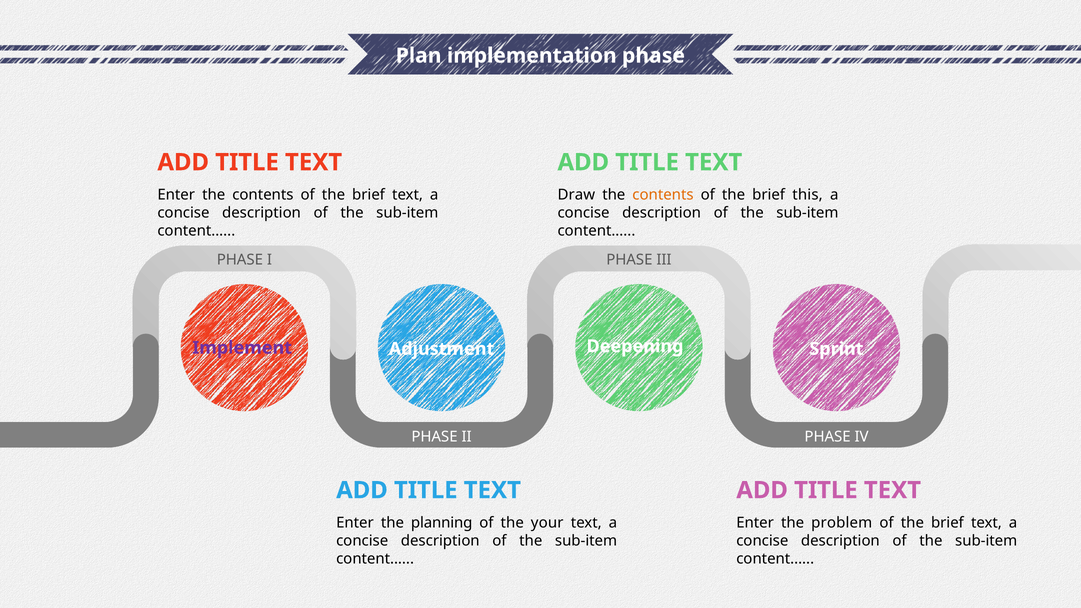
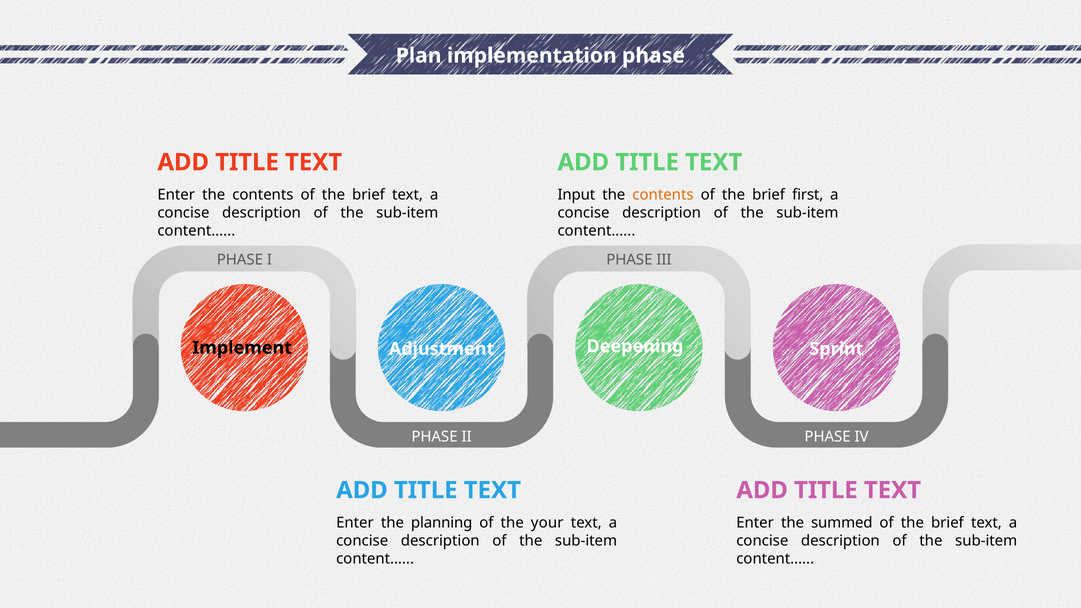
Draw: Draw -> Input (576, 195)
this: this -> first (808, 195)
Implement colour: purple -> black (242, 348)
problem: problem -> summed (842, 523)
